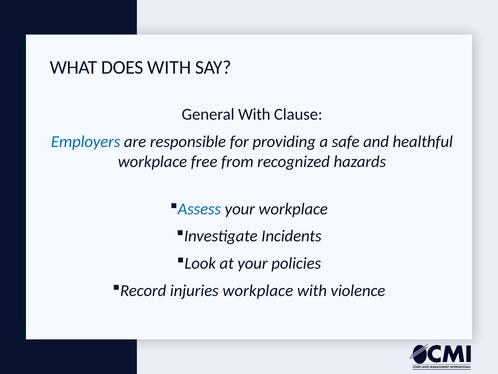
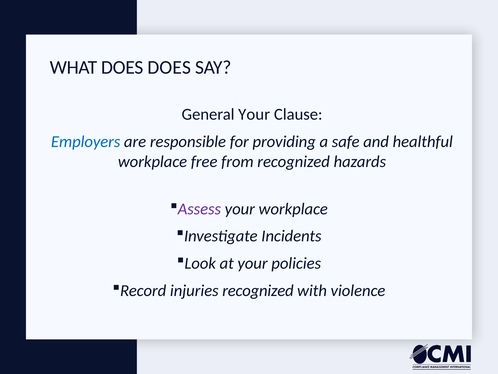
DOES WITH: WITH -> DOES (169, 67)
General With: With -> Your (254, 114)
Assess colour: blue -> purple (199, 209)
injuries workplace: workplace -> recognized (258, 290)
